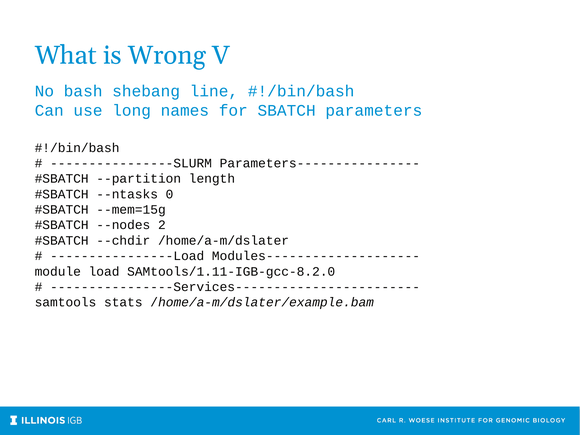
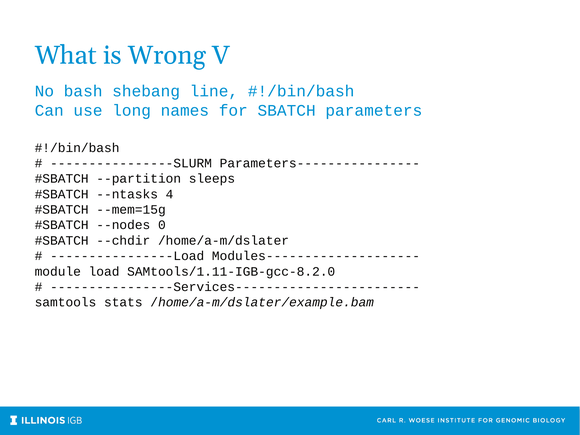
length: length -> sleeps (212, 179)
0: 0 -> 4 (170, 194)
2: 2 -> 0 (162, 225)
